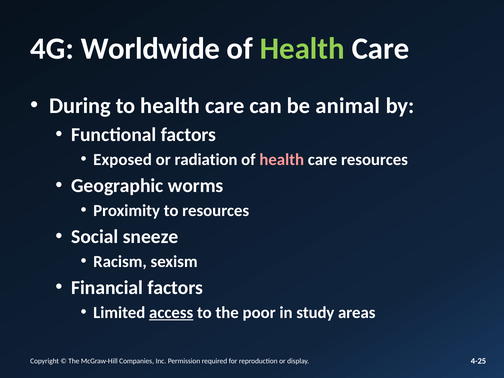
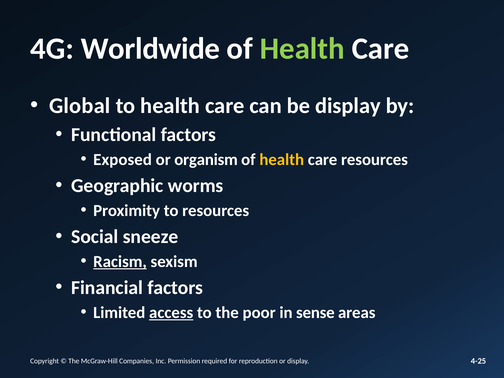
During: During -> Global (80, 106)
be animal: animal -> display (348, 106)
radiation: radiation -> organism (206, 160)
health colour: pink -> yellow (282, 160)
Racism underline: none -> present (120, 262)
study: study -> sense (315, 313)
